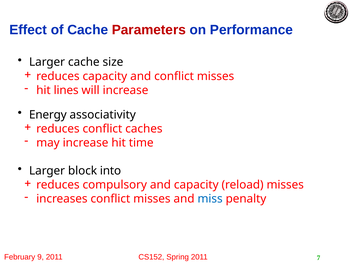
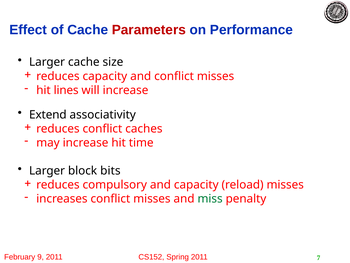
Energy: Energy -> Extend (48, 115)
into: into -> bits (110, 171)
miss colour: blue -> green (210, 199)
